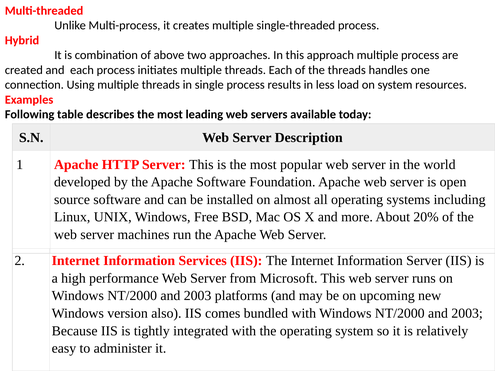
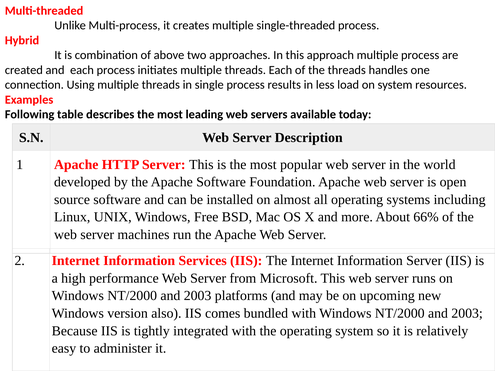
20%: 20% -> 66% (426, 217)
